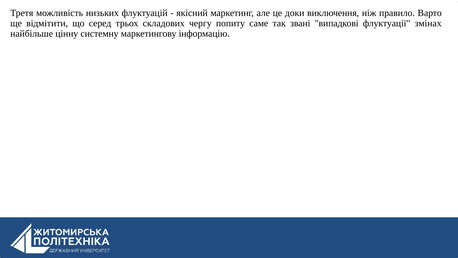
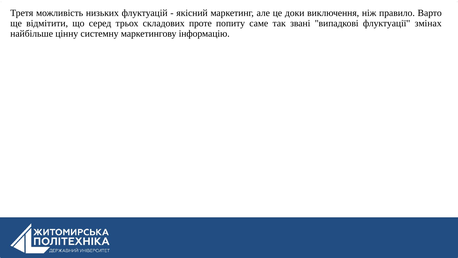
чергу: чергу -> проте (200, 23)
